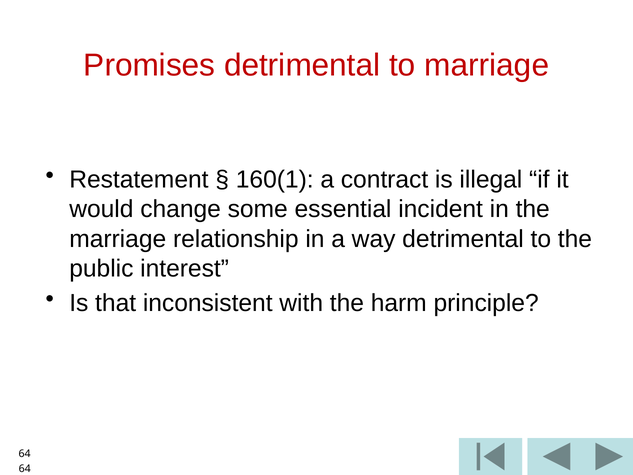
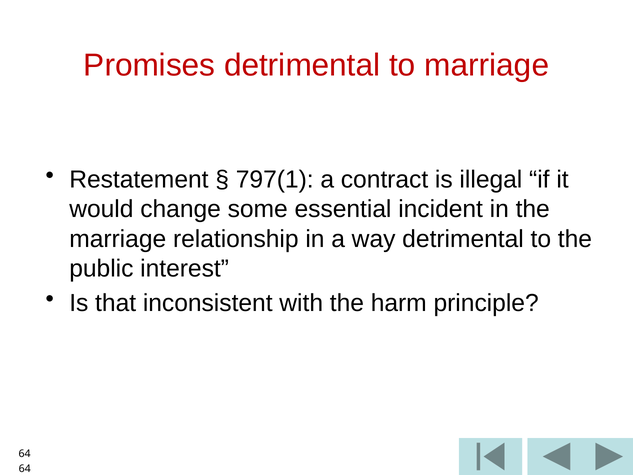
160(1: 160(1 -> 797(1 (275, 180)
